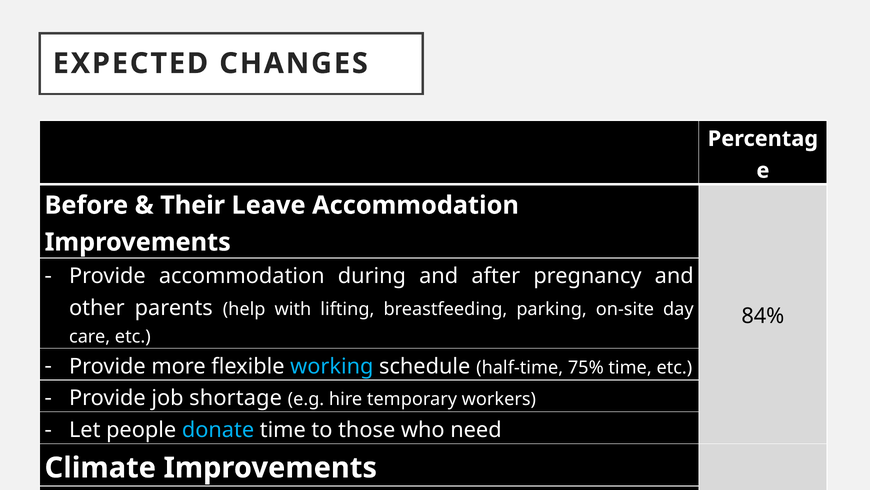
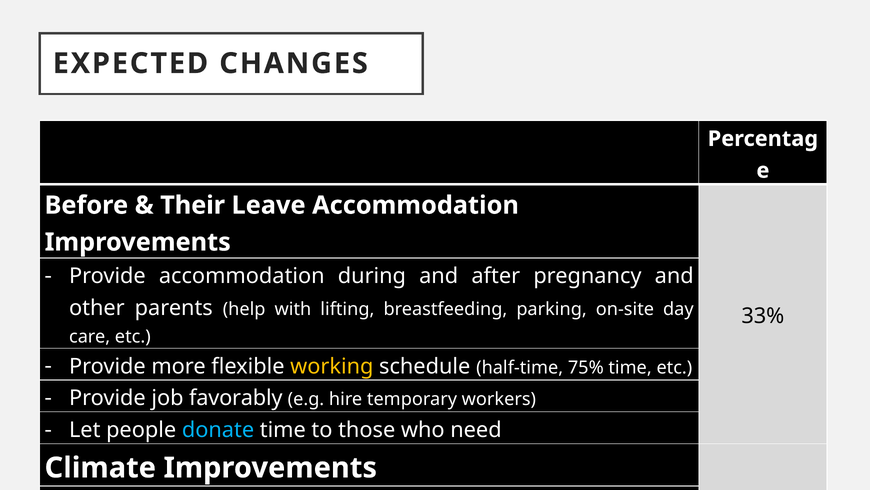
84%: 84% -> 33% (763, 316)
working colour: light blue -> yellow (332, 366)
shortage: shortage -> favorably (236, 398)
